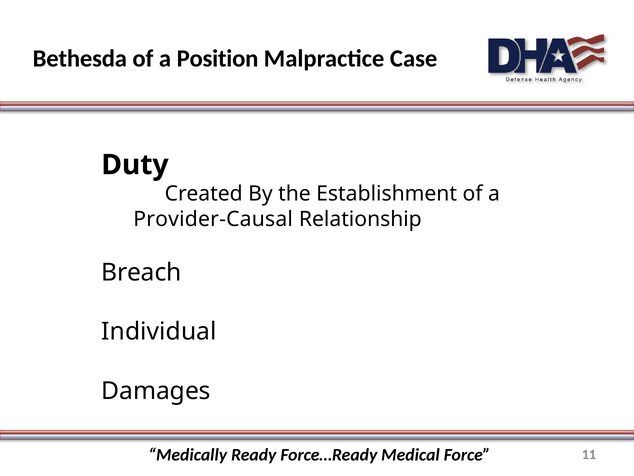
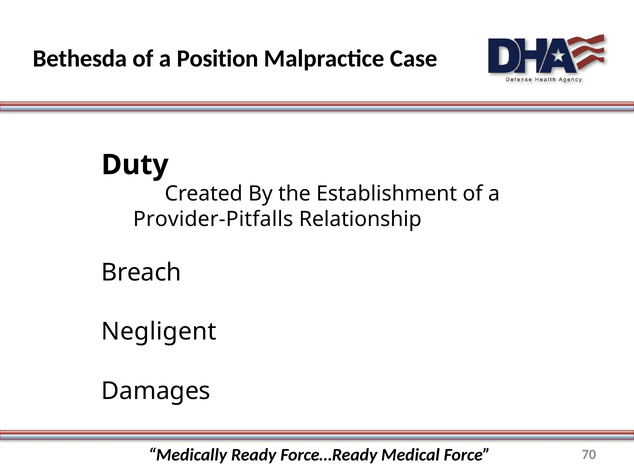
Provider-Causal: Provider-Causal -> Provider-Pitfalls (213, 219)
Individual: Individual -> Negligent (159, 331)
11: 11 -> 70 (589, 454)
